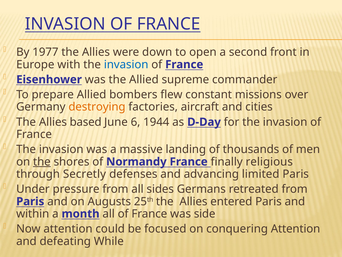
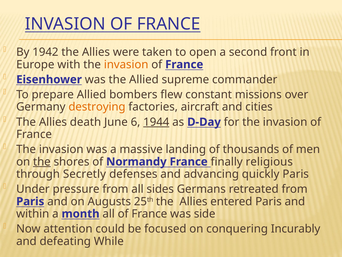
1977: 1977 -> 1942 (45, 52)
down: down -> taken (157, 52)
invasion colour: blue -> orange (126, 64)
based: based -> death (86, 122)
1944 underline: none -> present (156, 122)
limited: limited -> quickly (261, 174)
conquering Attention: Attention -> Incurably (296, 228)
